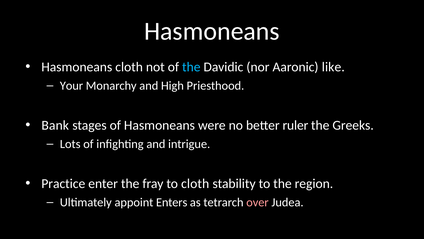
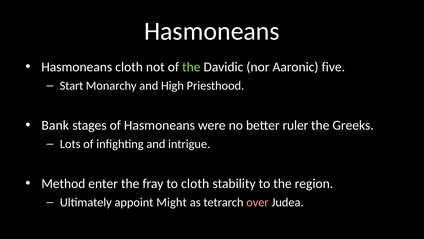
the colour: light blue -> light green (191, 67)
like: like -> five (333, 67)
Your: Your -> Start (72, 86)
Practice: Practice -> Method (63, 183)
Enters: Enters -> Might (172, 202)
